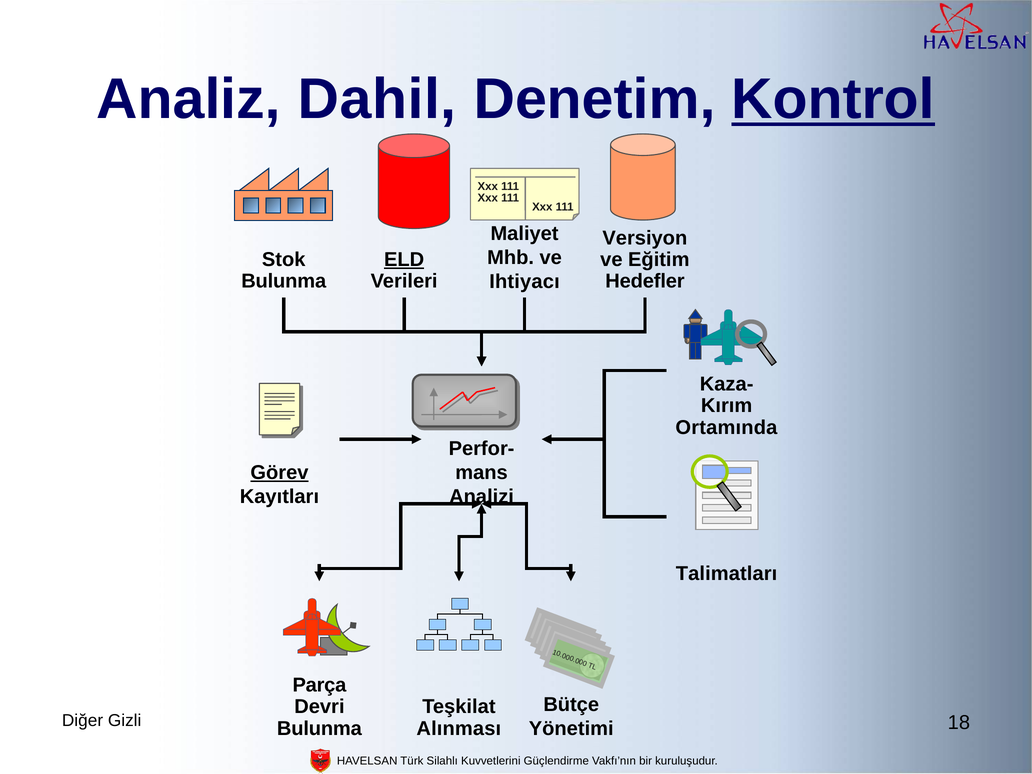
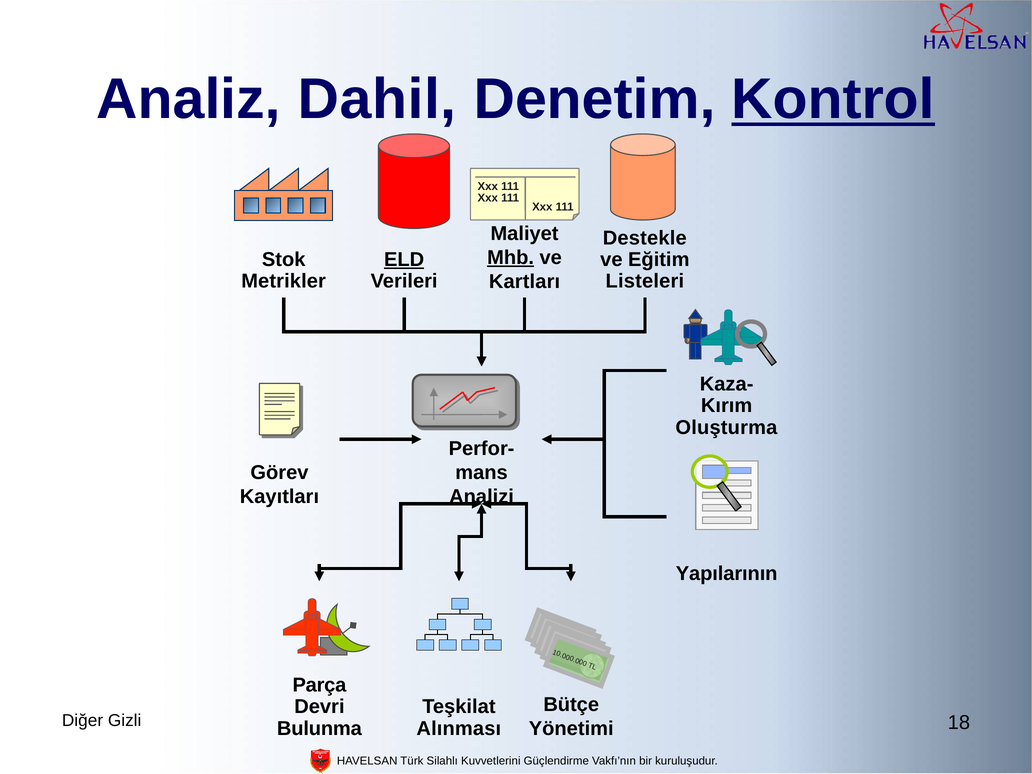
Versiyon: Versiyon -> Destekle (645, 238)
Mhb underline: none -> present (511, 258)
Bulunma: Bulunma -> Metrikler (284, 281)
Hedefler: Hedefler -> Listeleri (645, 281)
Ihtiyacı: Ihtiyacı -> Kartları (525, 282)
Ortamında: Ortamında -> Oluşturma (726, 428)
Görev underline: present -> none (279, 473)
Talimatları: Talimatları -> Yapılarının (727, 574)
